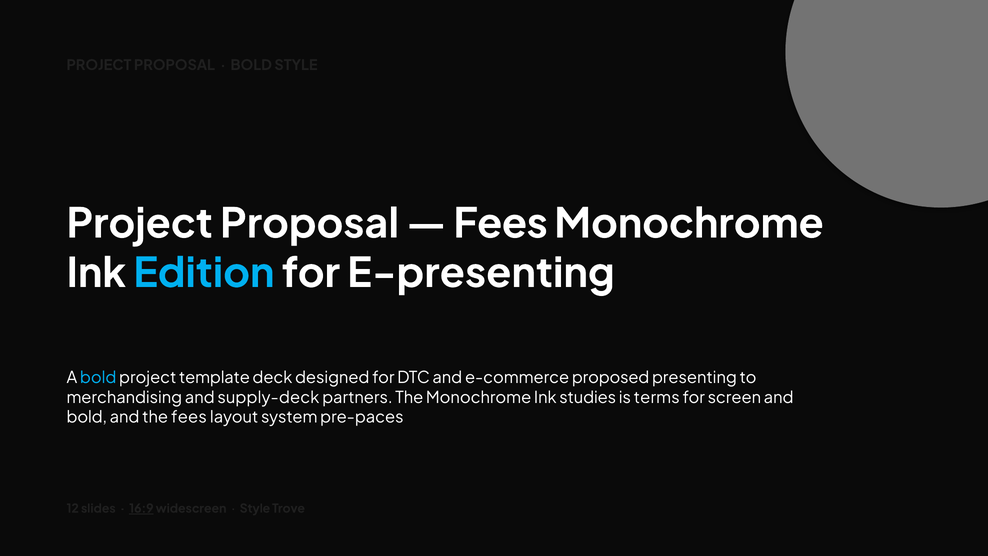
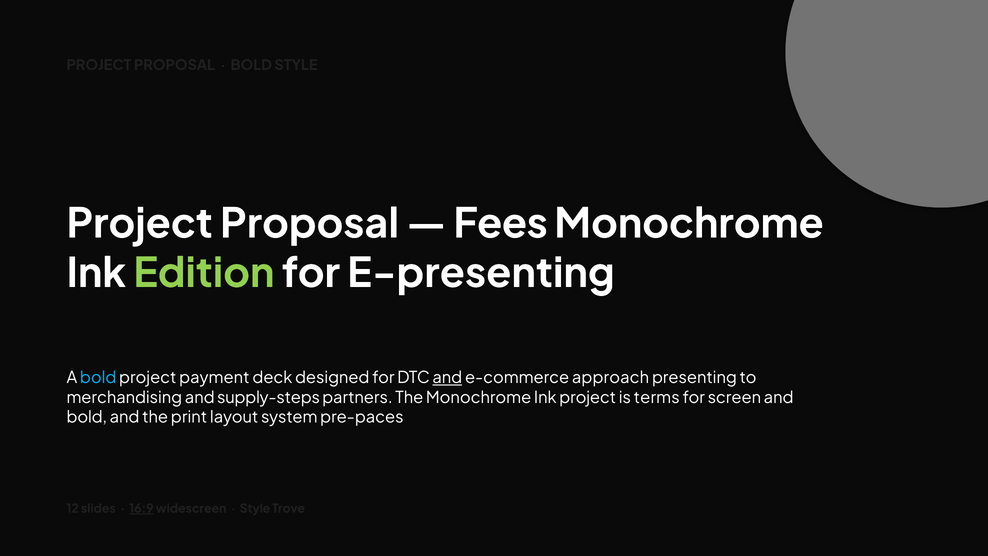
Edition colour: light blue -> light green (204, 273)
template: template -> payment (214, 378)
and underline: none -> present (447, 378)
proposed: proposed -> approach (611, 378)
supply-deck: supply-deck -> supply-steps (269, 398)
Ink studies: studies -> project (588, 398)
the fees: fees -> print (189, 417)
